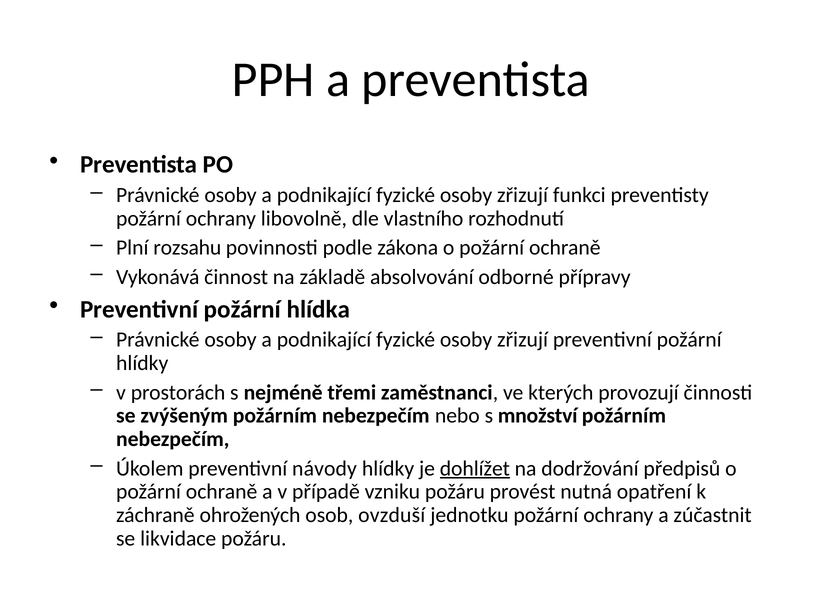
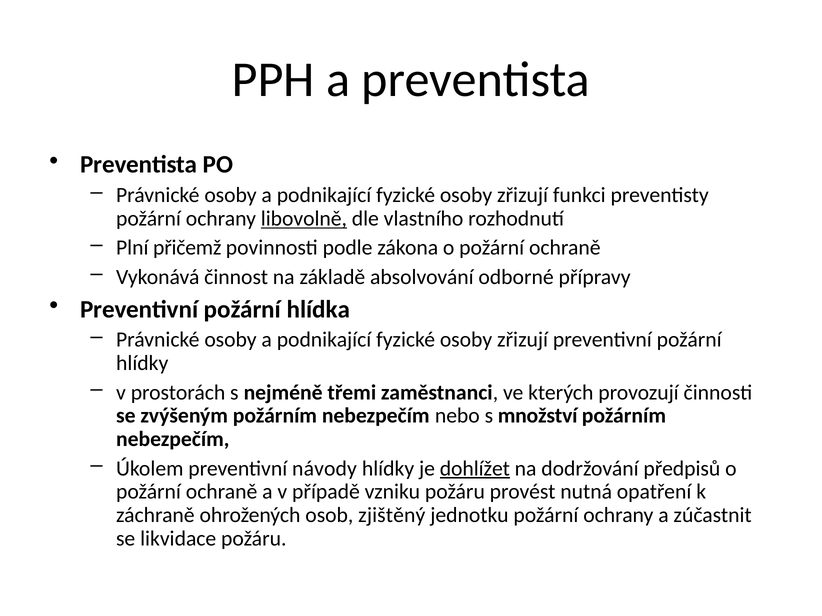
libovolně underline: none -> present (304, 219)
rozsahu: rozsahu -> přičemž (187, 248)
ovzduší: ovzduší -> zjištěný (392, 516)
